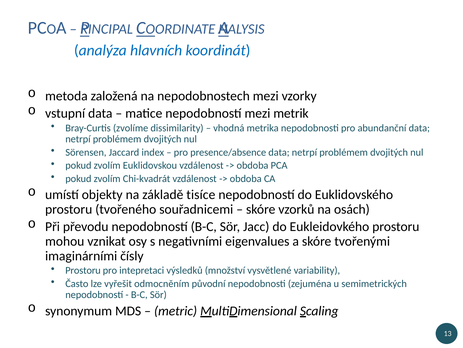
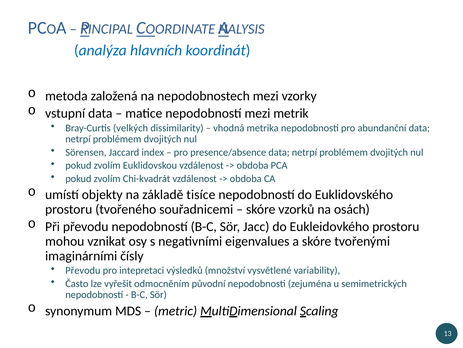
zvolíme: zvolíme -> velkých (131, 128)
Prostoru: Prostoru -> Převodu (83, 270)
